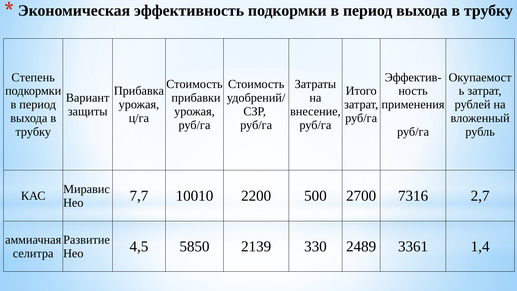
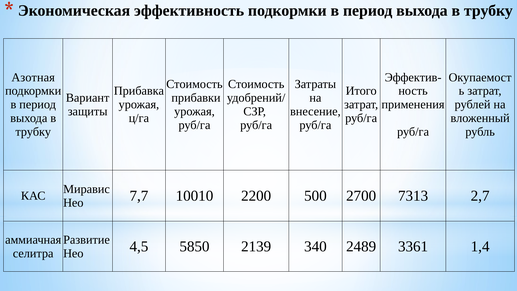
Степень: Степень -> Азотная (33, 77)
7316: 7316 -> 7313 (413, 196)
330: 330 -> 340 (315, 246)
